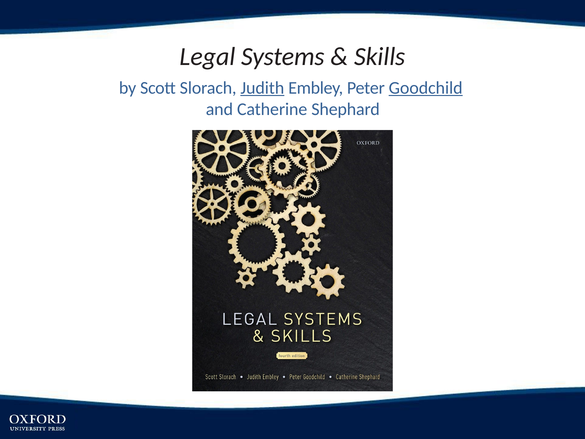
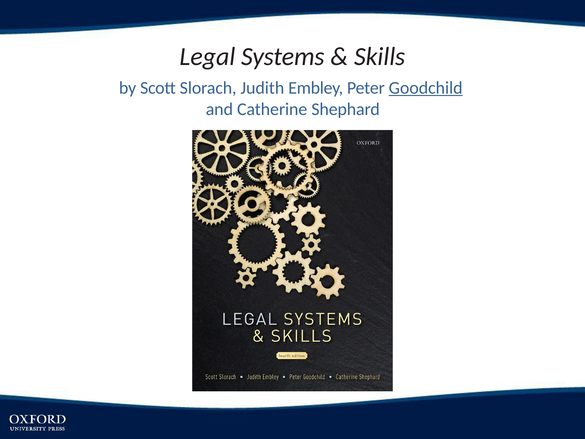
Judith underline: present -> none (262, 88)
